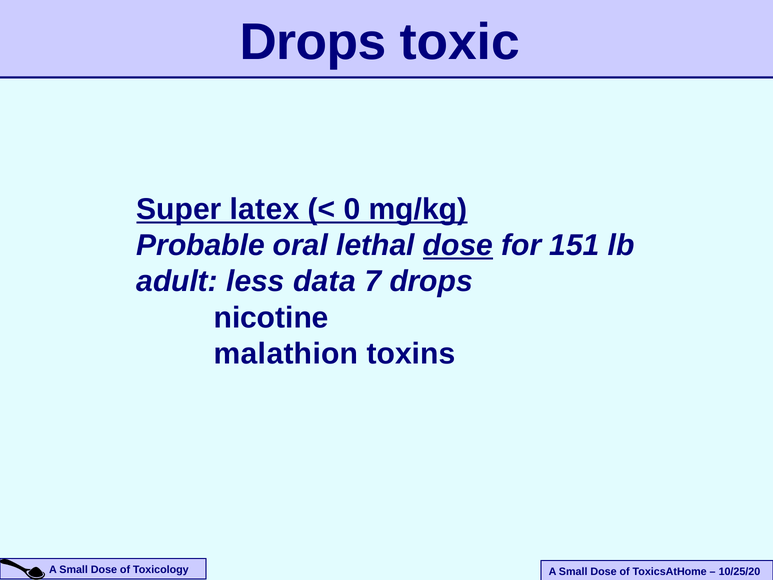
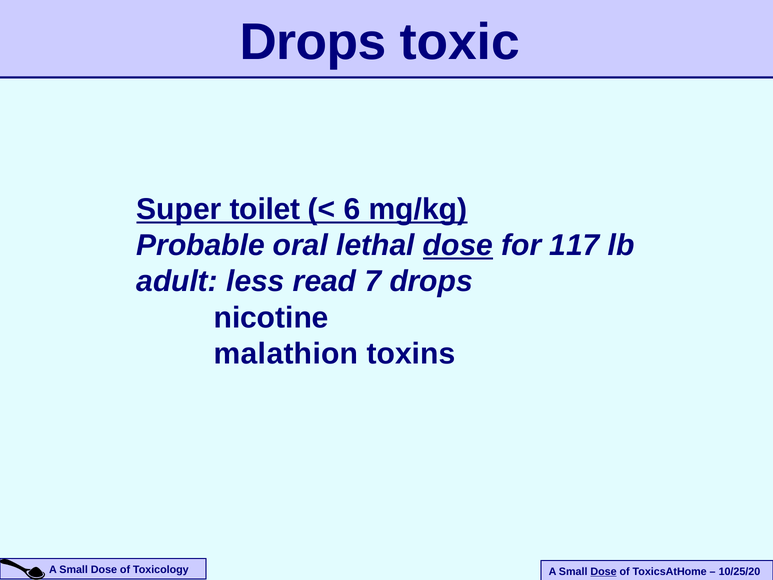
latex: latex -> toilet (265, 209)
0: 0 -> 6 (352, 209)
151: 151 -> 117 (575, 245)
data: data -> read (325, 281)
Dose underline: none -> present (604, 571)
